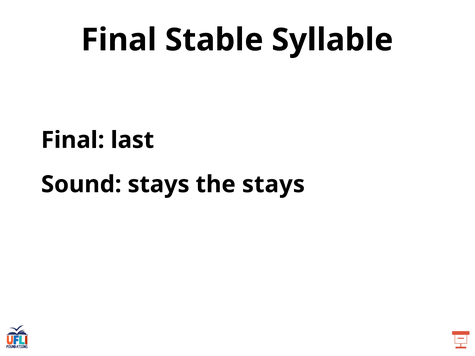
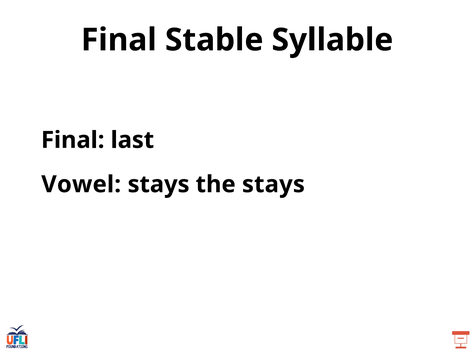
Sound: Sound -> Vowel (81, 185)
